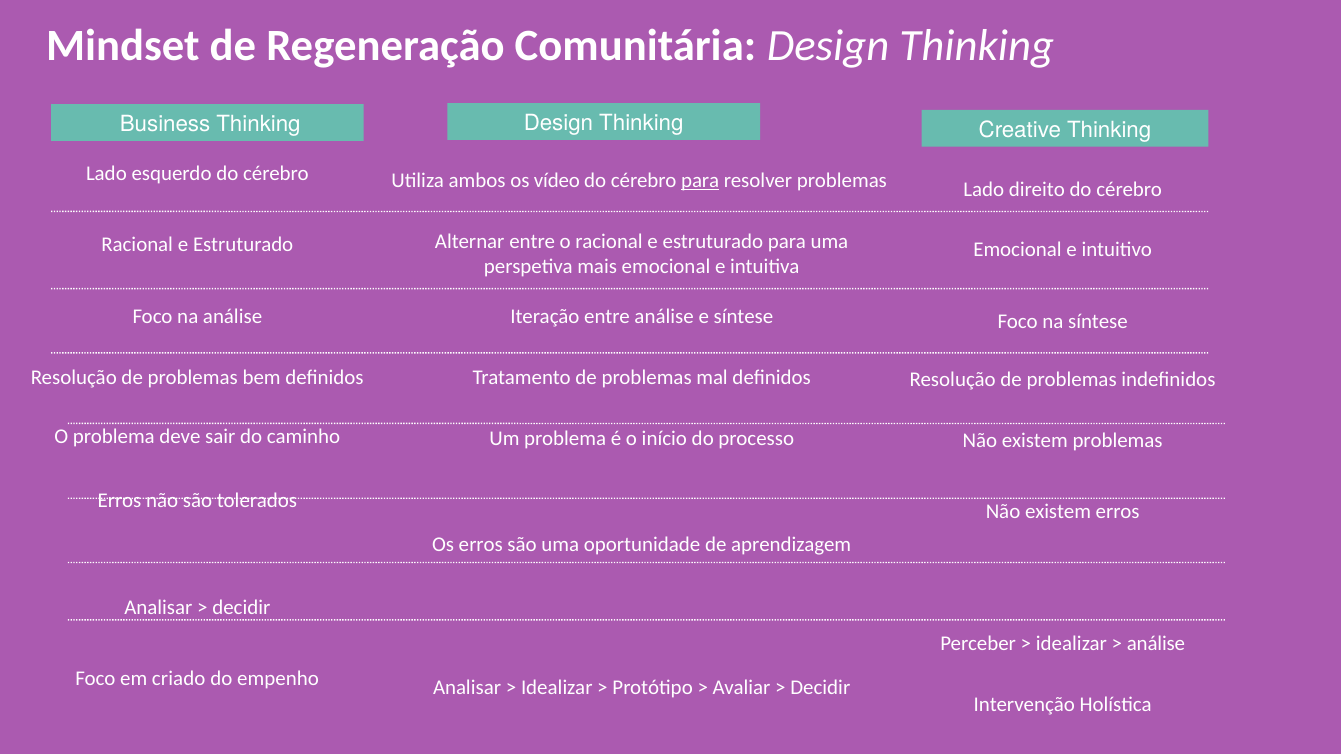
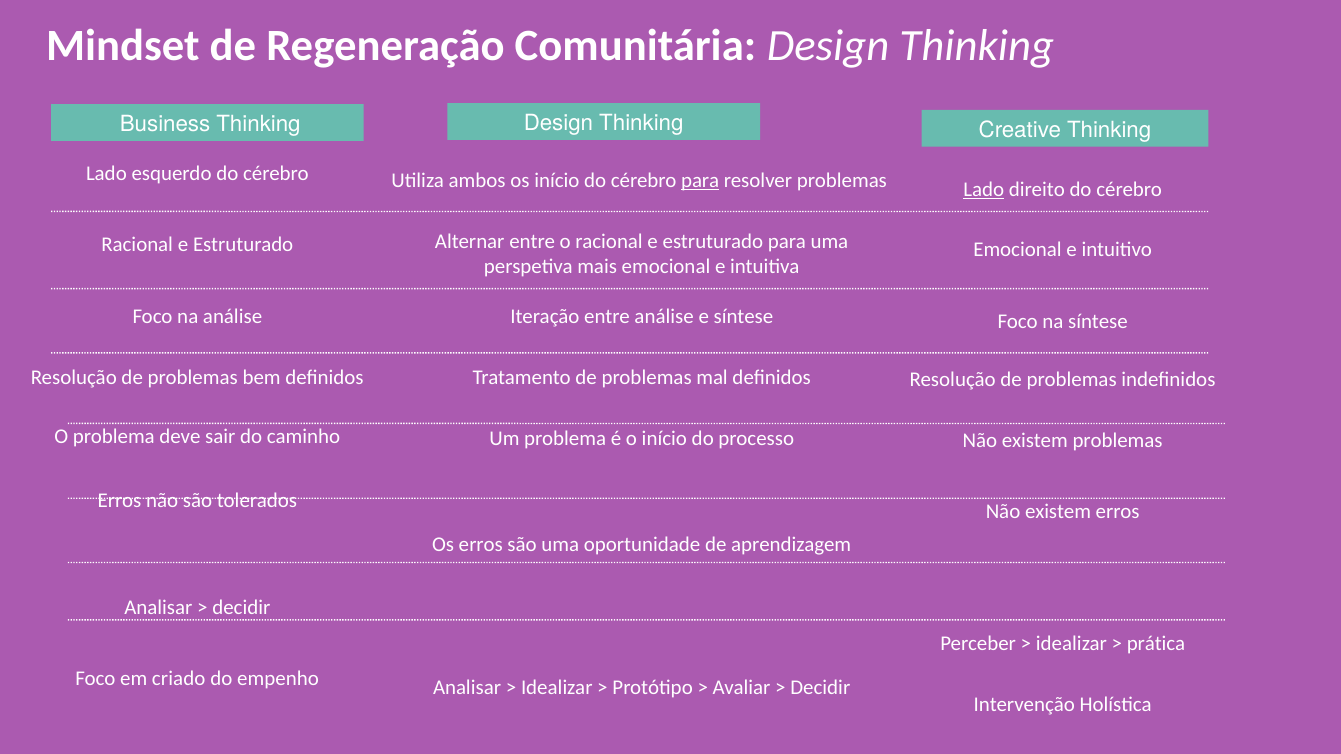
os vídeo: vídeo -> início (557, 181)
Lado underline: none -> present (984, 189)
análise: análise -> prática (1156, 644)
